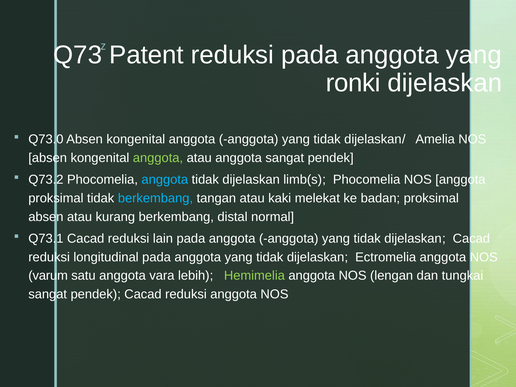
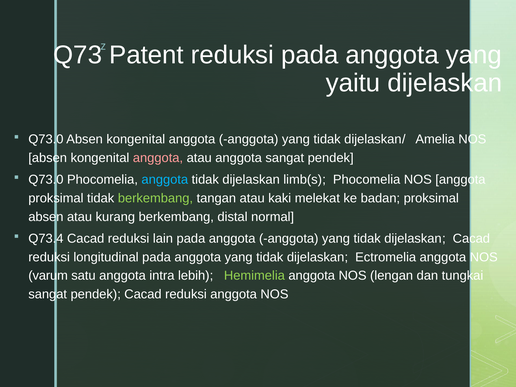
ronki: ronki -> yaitu (353, 83)
anggota colour: light green -> pink (158, 158)
Q73.2: Q73.2 -> Q73.0 (46, 180)
berkembang colour: light blue -> light green (155, 198)
Q73.1: Q73.1 -> Q73.4 (46, 239)
vara: vara -> intra (162, 276)
